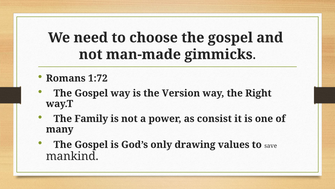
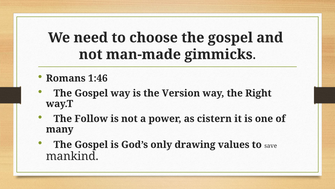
1:72: 1:72 -> 1:46 (98, 78)
Family: Family -> Follow (91, 118)
consist: consist -> cistern (214, 118)
